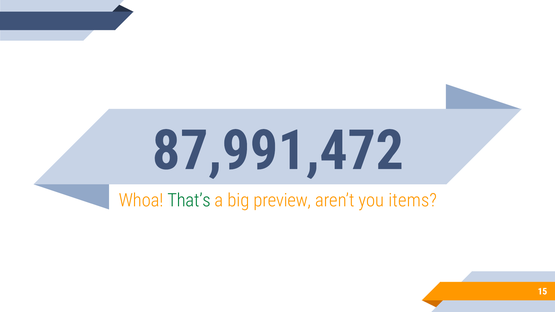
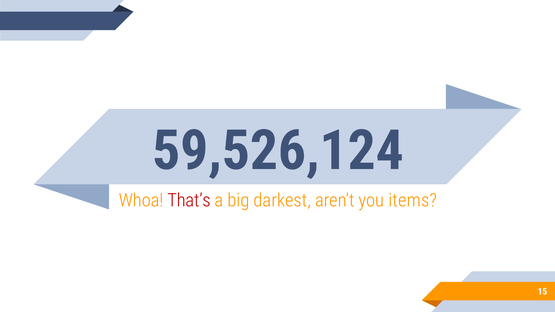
87,991,472: 87,991,472 -> 59,526,124 (278, 151)
That’s colour: green -> red (189, 201)
preview: preview -> darkest (282, 201)
